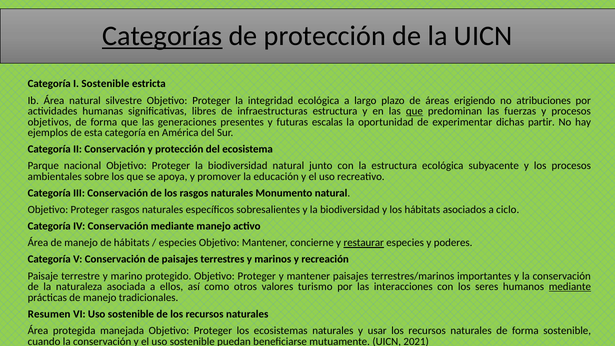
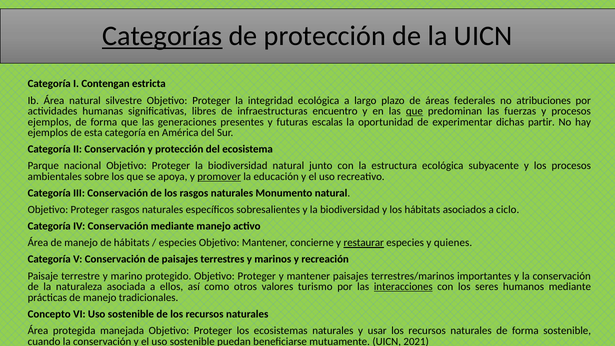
I Sostenible: Sostenible -> Contengan (106, 84)
erigiendo: erigiendo -> federales (475, 100)
infraestructuras estructura: estructura -> encuentro (335, 111)
objetivos: objetivos -> ejemplos (50, 122)
promover underline: none -> present (219, 177)
poderes: poderes -> quienes (453, 243)
interacciones underline: none -> present (403, 287)
mediante underline: present -> none (570, 287)
Resumen: Resumen -> Concepto (49, 314)
